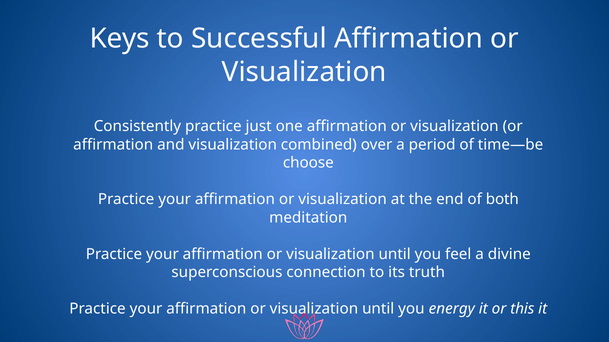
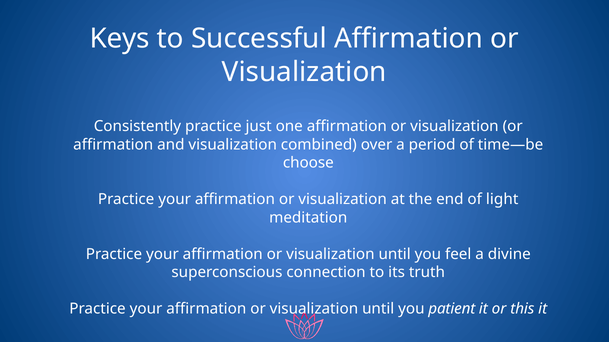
both: both -> light (502, 200)
energy: energy -> patient (452, 309)
